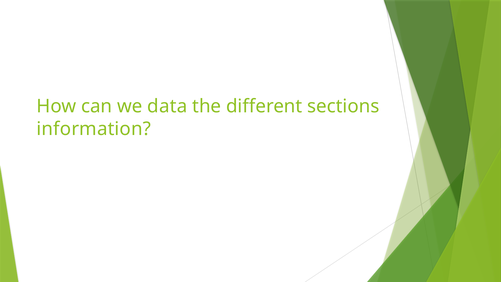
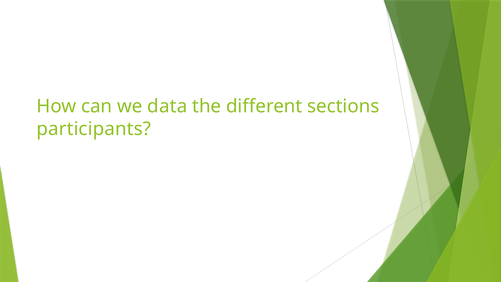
information: information -> participants (94, 129)
